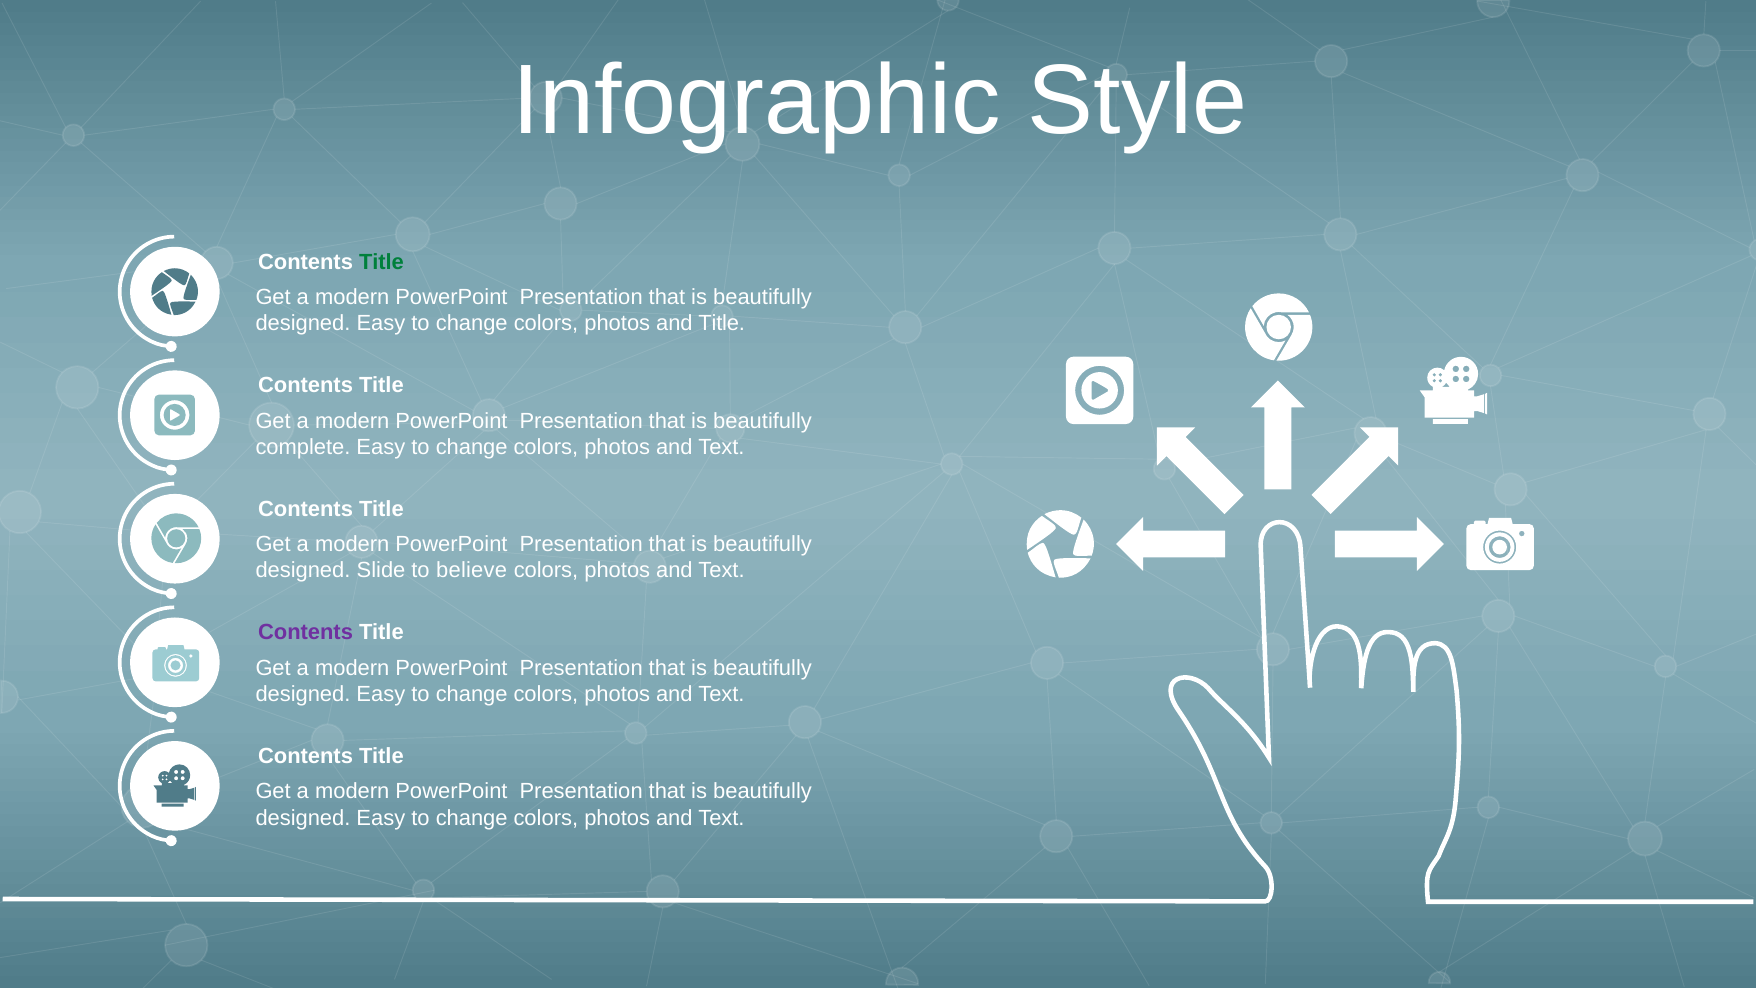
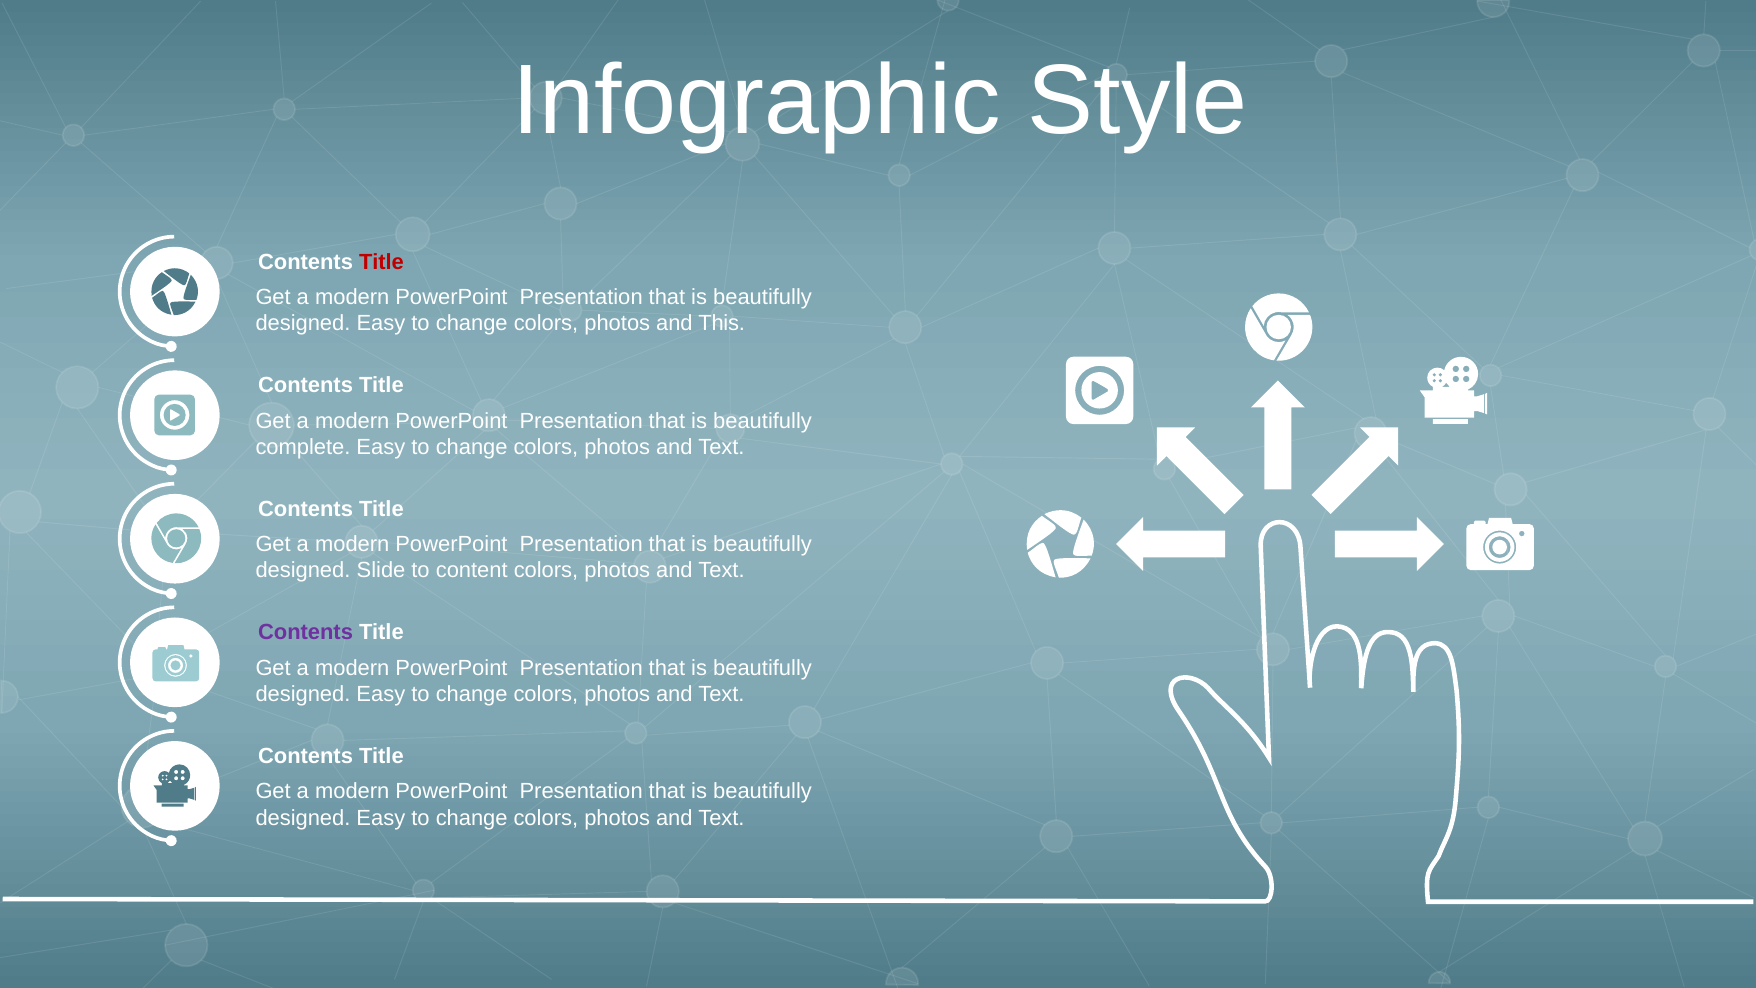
Title colour: green -> red (381, 262)
and Title: Title -> This (722, 324)
believe: believe -> content (472, 571)
